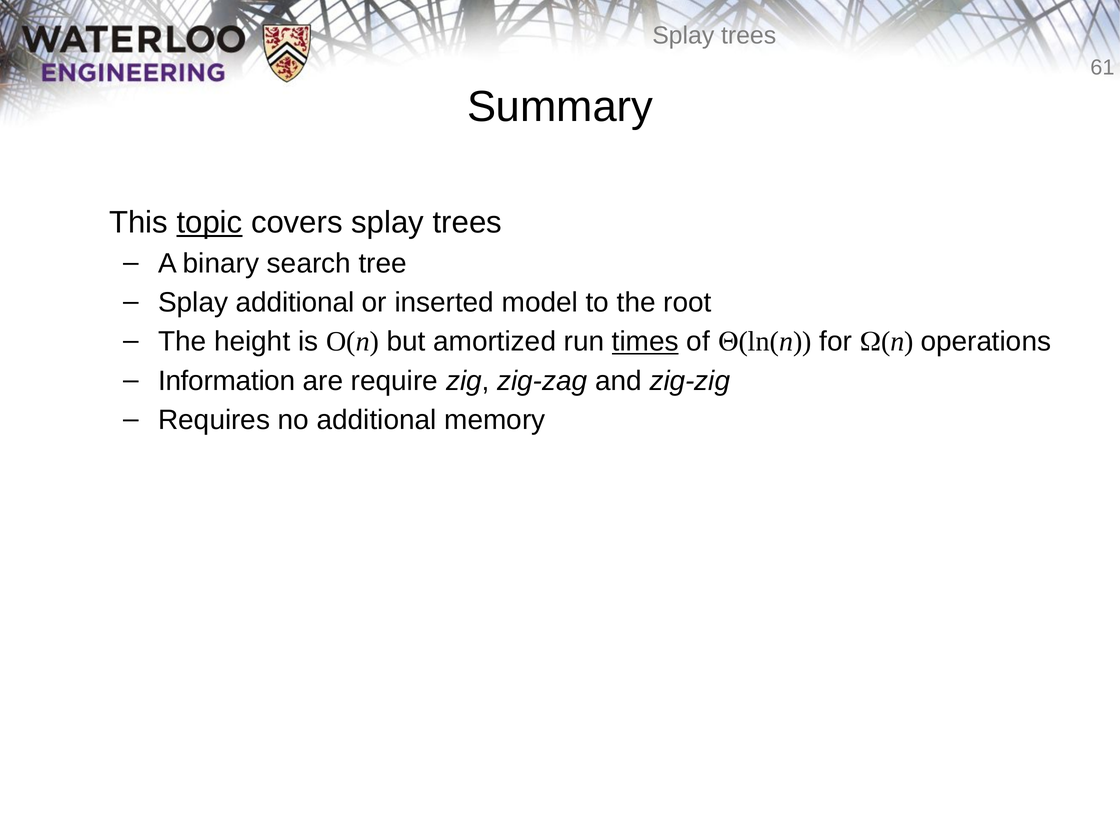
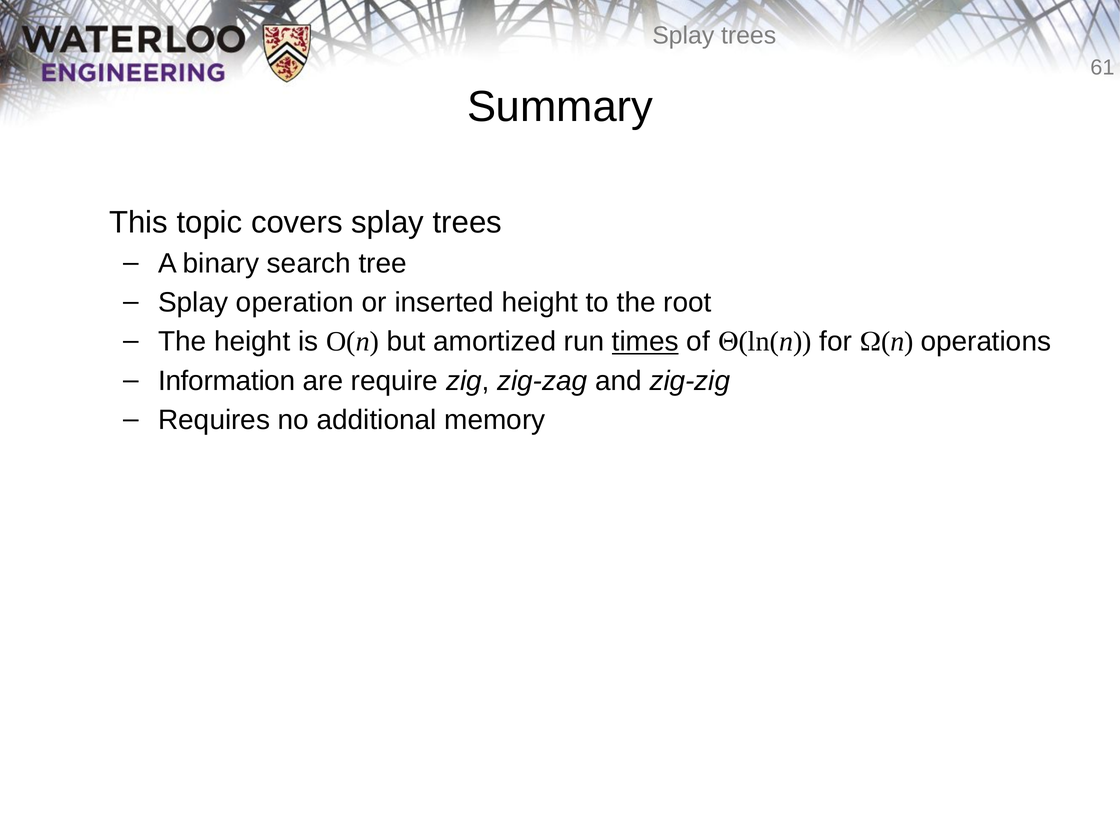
topic underline: present -> none (209, 222)
Splay additional: additional -> operation (295, 303)
inserted model: model -> height (540, 303)
